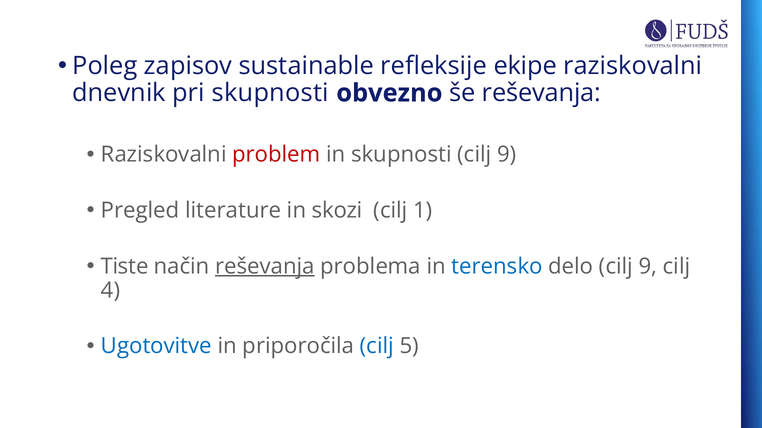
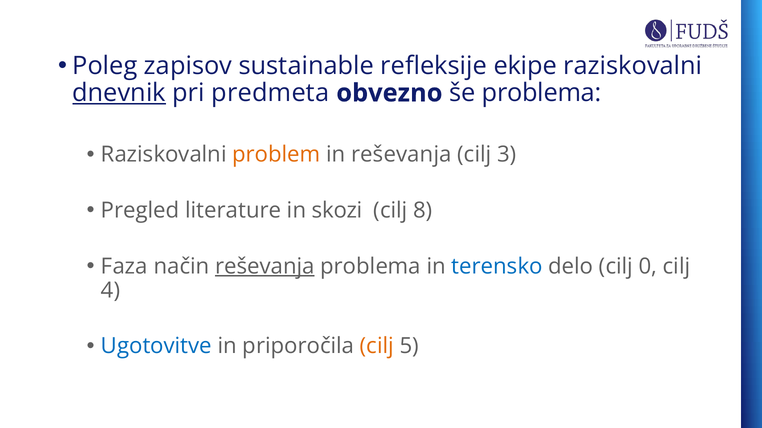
dnevnik underline: none -> present (119, 93)
pri skupnosti: skupnosti -> predmeta (270, 93)
še reševanja: reševanja -> problema (542, 93)
problem colour: red -> orange (276, 155)
in skupnosti: skupnosti -> reševanja (401, 155)
9: 9 -> 3 (507, 155)
1: 1 -> 8 (423, 211)
Tiste: Tiste -> Faza (124, 267)
delo cilj 9: 9 -> 0 (648, 267)
cilj colour: blue -> orange (377, 347)
